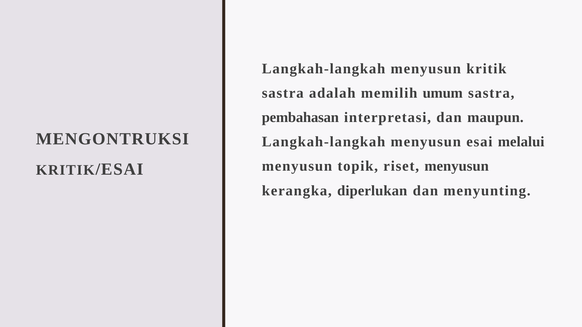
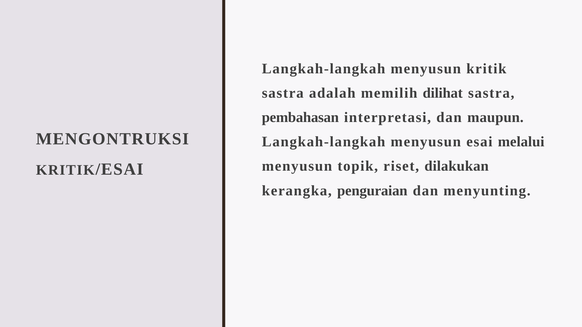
umum: umum -> dilihat (443, 93)
riset menyusun: menyusun -> dilakukan (457, 166)
diperlukan: diperlukan -> penguraian (372, 191)
